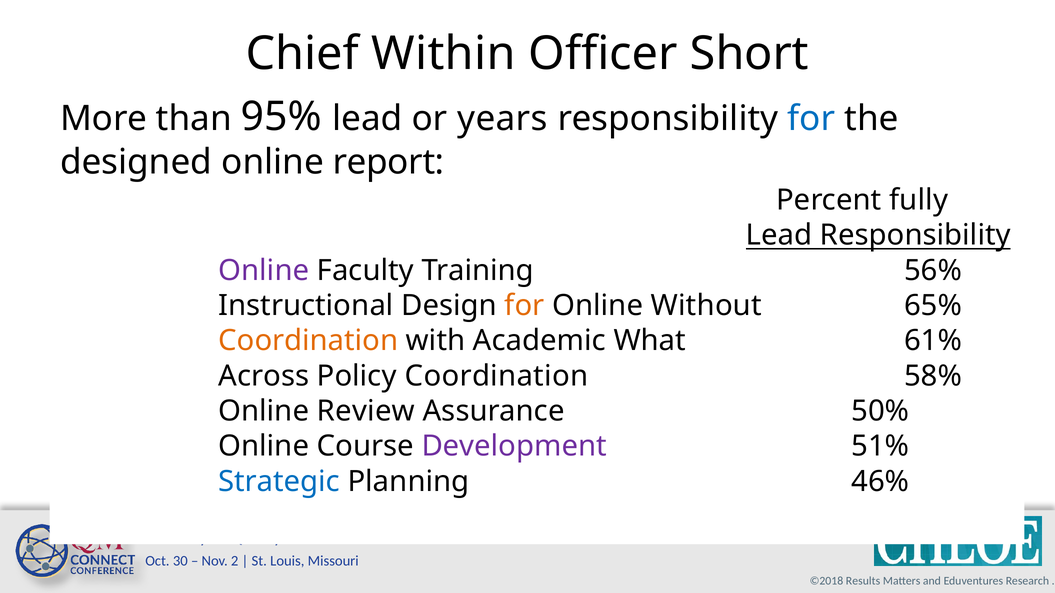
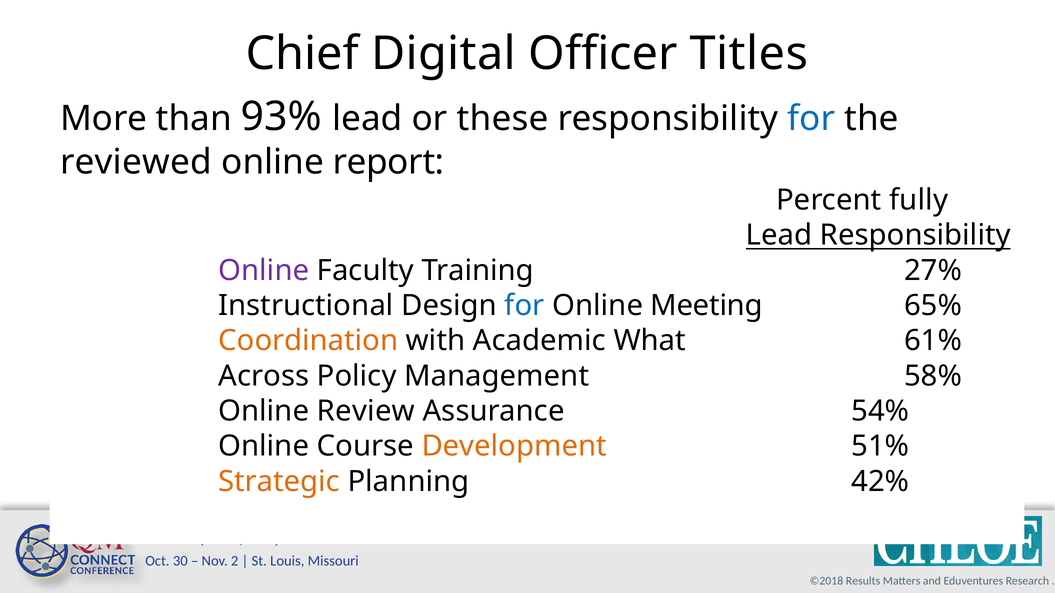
Within: Within -> Digital (444, 54)
Short: Short -> Titles (749, 54)
95%: 95% -> 93% (281, 117)
years: years -> these (503, 119)
designed: designed -> reviewed (136, 162)
56%: 56% -> 27% (933, 271)
for colour: orange -> blue (524, 306)
Without: Without -> Meeting (707, 306)
Policy Coordination: Coordination -> Management (497, 376)
50%: 50% -> 54% (880, 411)
Development colour: purple -> orange (514, 447)
Strategic colour: blue -> orange (279, 482)
46%: 46% -> 42% (880, 482)
